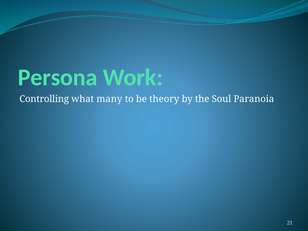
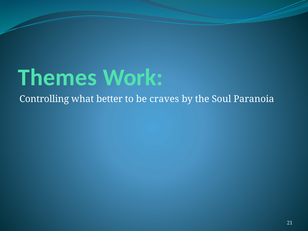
Persona: Persona -> Themes (58, 78)
many: many -> better (109, 99)
theory: theory -> craves (164, 99)
